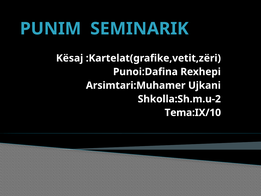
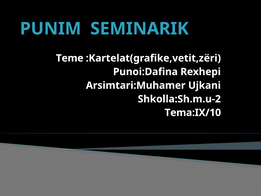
Kësaj: Kësaj -> Teme (70, 58)
